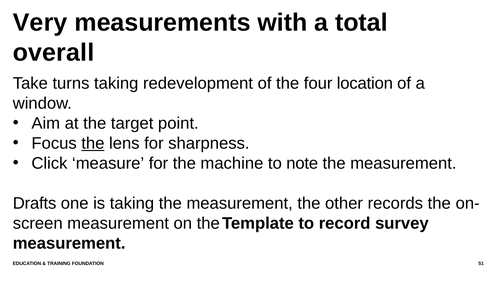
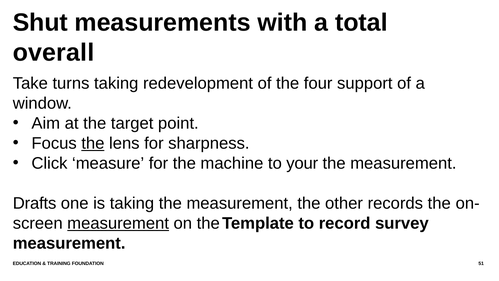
Very: Very -> Shut (40, 23)
location: location -> support (365, 83)
note: note -> your (302, 163)
measurement underline: none -> present (118, 223)
